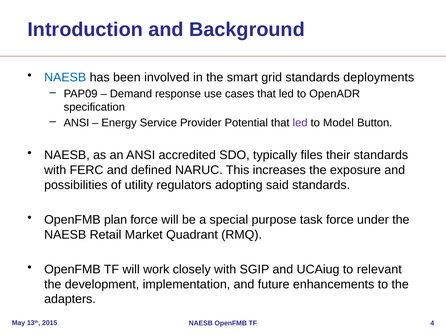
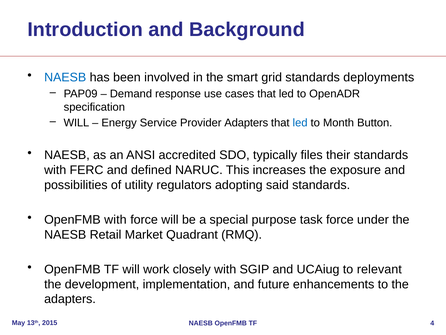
ANSI: ANSI -> WILL (76, 123)
Provider Potential: Potential -> Adapters (246, 123)
led colour: purple -> blue (300, 123)
Model: Model -> Month (338, 123)
OpenFMB plan: plan -> with (115, 219)
